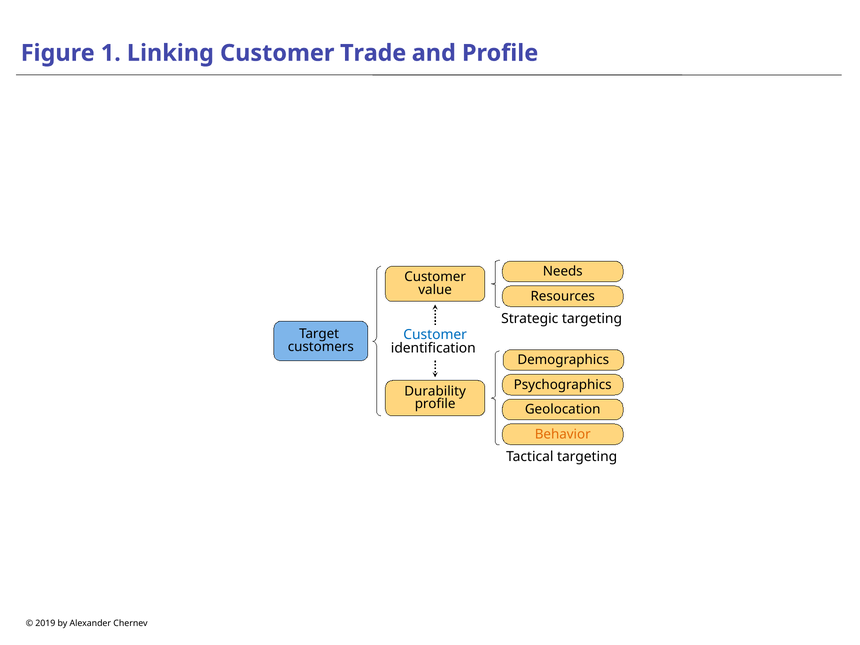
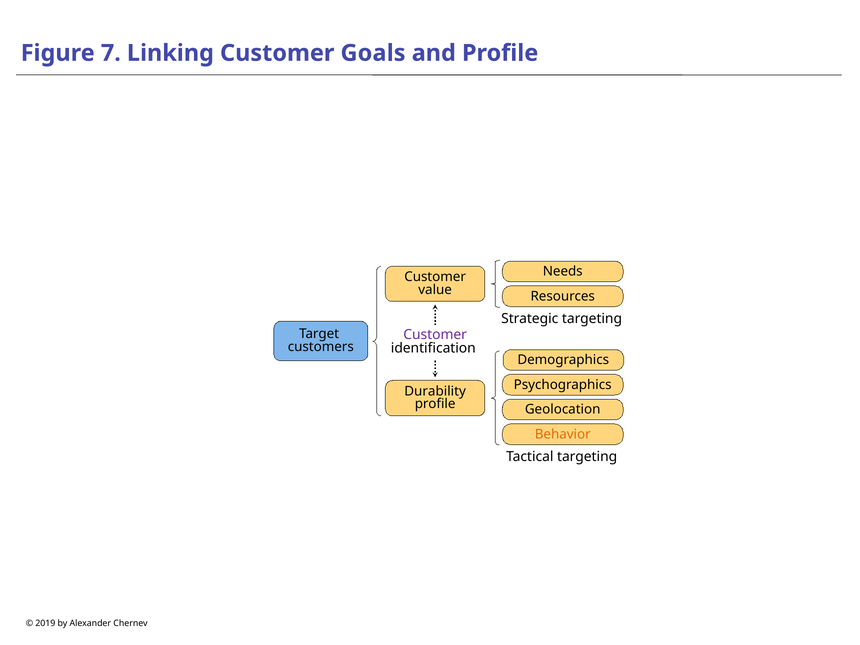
1: 1 -> 7 (111, 53)
Trade: Trade -> Goals (373, 53)
Customer colour: blue -> purple (435, 335)
